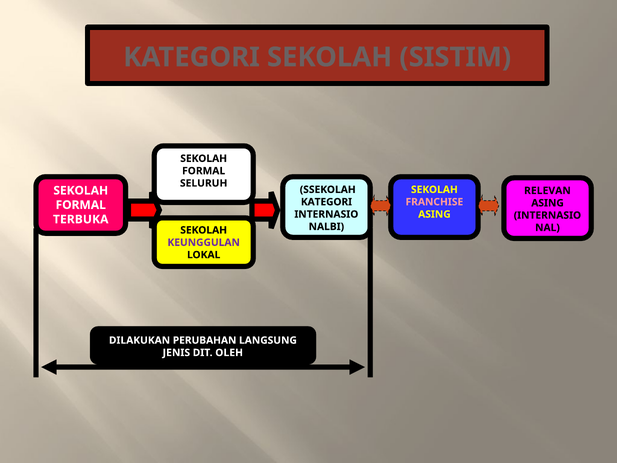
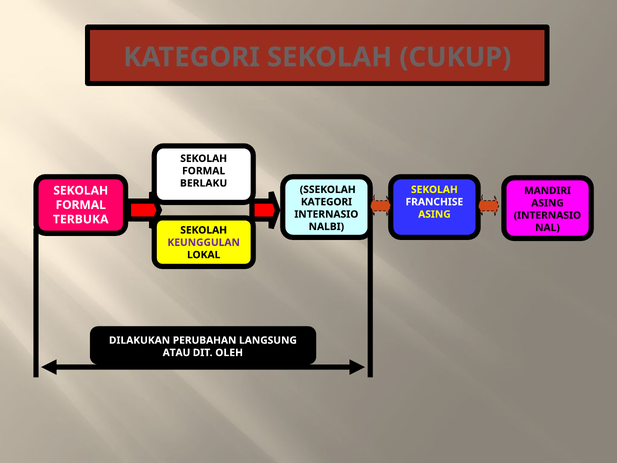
SISTIM: SISTIM -> CUKUP (455, 57)
SELURUH: SELURUH -> BERLAKU (204, 183)
RELEVAN: RELEVAN -> MANDIRI (548, 191)
FRANCHISE colour: pink -> white (434, 202)
JENIS: JENIS -> ATAU (176, 353)
